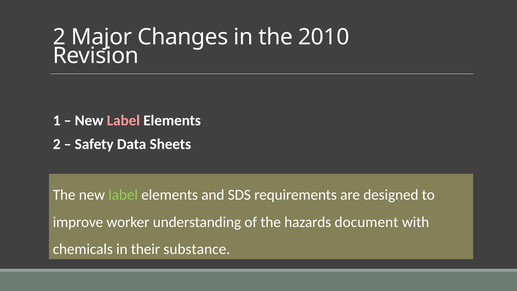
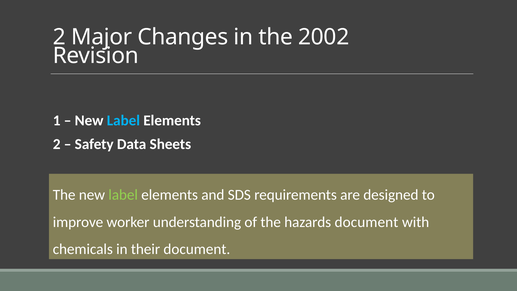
2010: 2010 -> 2002 (324, 37)
Label colour: pink -> light blue (123, 120)
their substance: substance -> document (197, 249)
